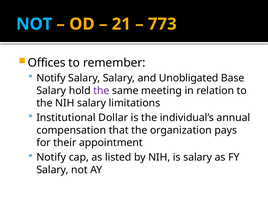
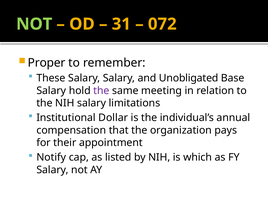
NOT colour: light blue -> light green (34, 24)
21: 21 -> 31 (121, 24)
773: 773 -> 072 (162, 24)
Offices: Offices -> Proper (47, 63)
Notify: Notify -> These (51, 78)
is salary: salary -> which (198, 157)
